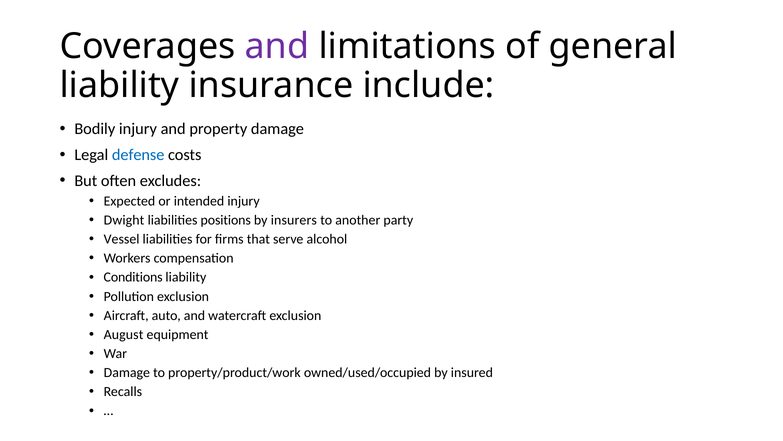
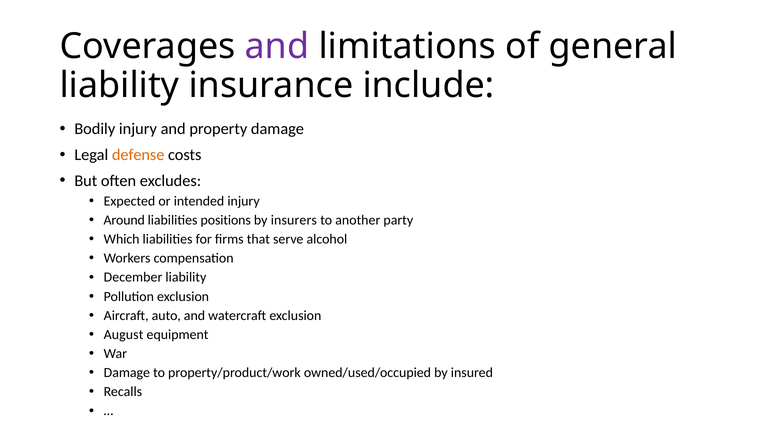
defense colour: blue -> orange (138, 155)
Dwight: Dwight -> Around (124, 220)
Vessel: Vessel -> Which (122, 239)
Conditions: Conditions -> December (133, 277)
